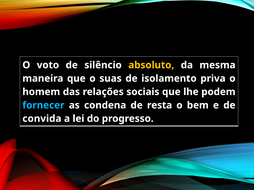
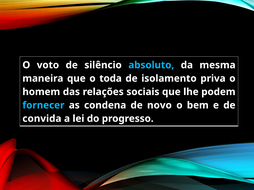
absoluto colour: yellow -> light blue (151, 65)
suas: suas -> toda (111, 79)
resta: resta -> novo (159, 105)
